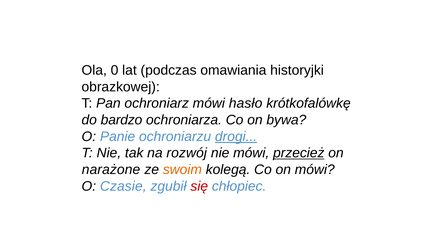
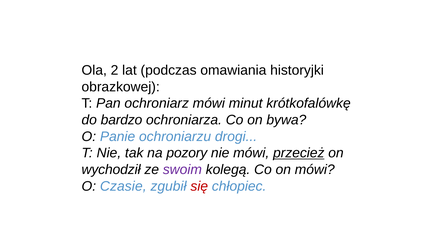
0: 0 -> 2 (115, 70)
hasło: hasło -> minut (246, 103)
drogi underline: present -> none (236, 137)
rozwój: rozwój -> pozory (187, 153)
narażone: narażone -> wychodził (111, 170)
swoim colour: orange -> purple (182, 170)
